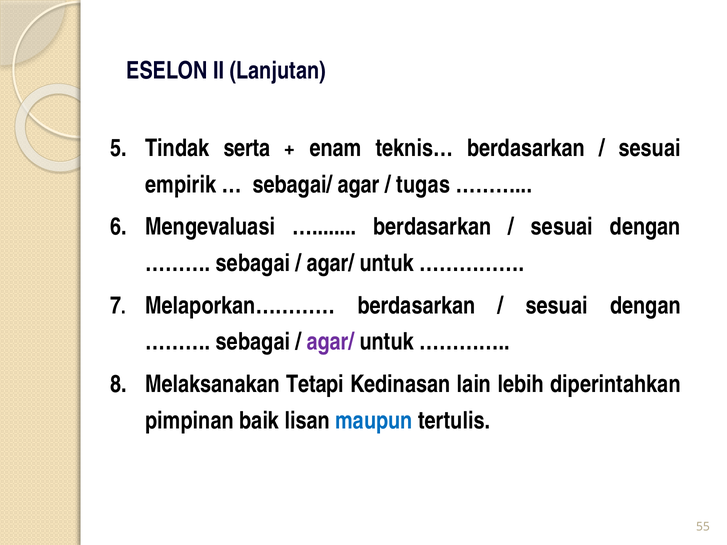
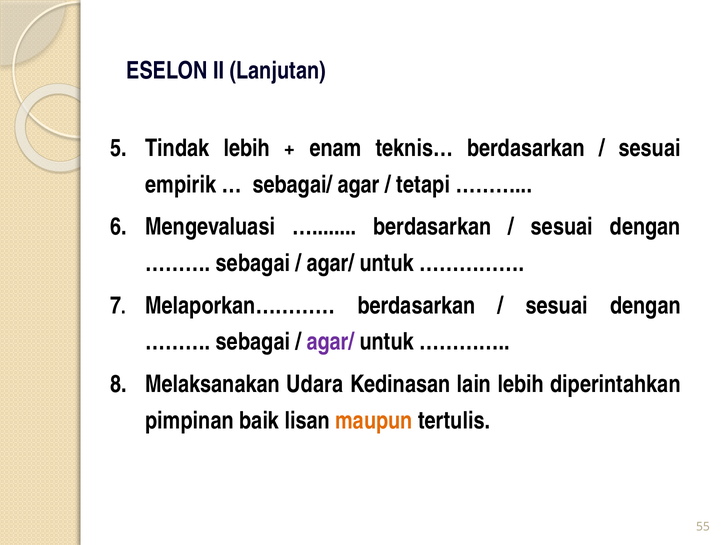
Tindak serta: serta -> lebih (247, 148)
tugas: tugas -> tetapi (423, 185)
Tetapi: Tetapi -> Udara (315, 385)
maupun colour: blue -> orange (374, 421)
